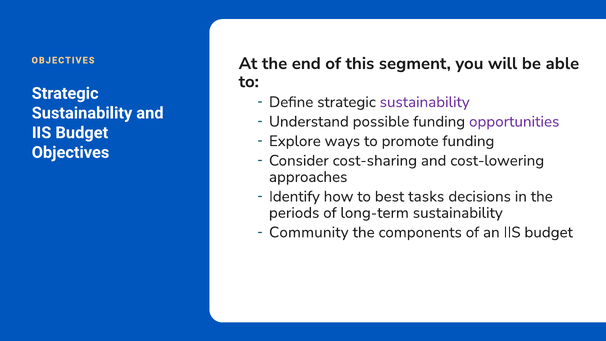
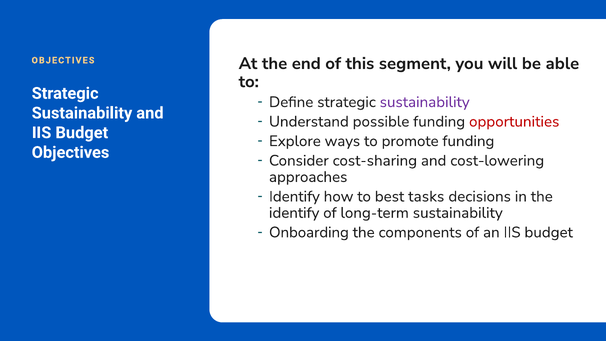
opportunities colour: purple -> red (514, 122)
periods: periods -> identify (294, 213)
Community: Community -> Onboarding (309, 232)
